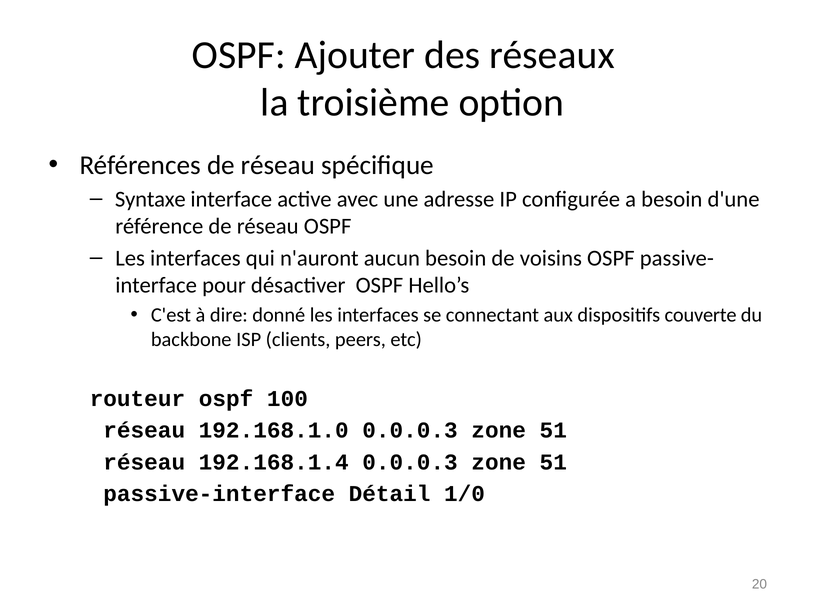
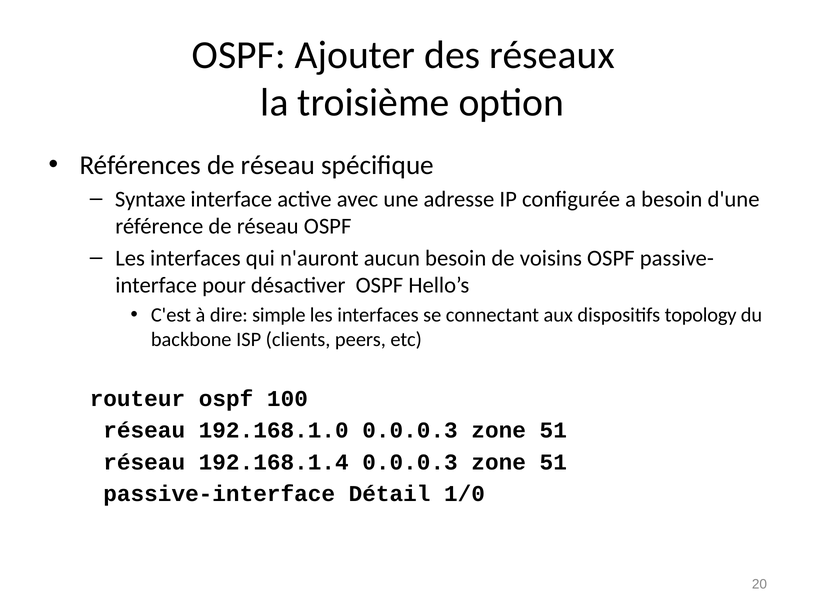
donné: donné -> simple (279, 315)
couverte: couverte -> topology (701, 315)
